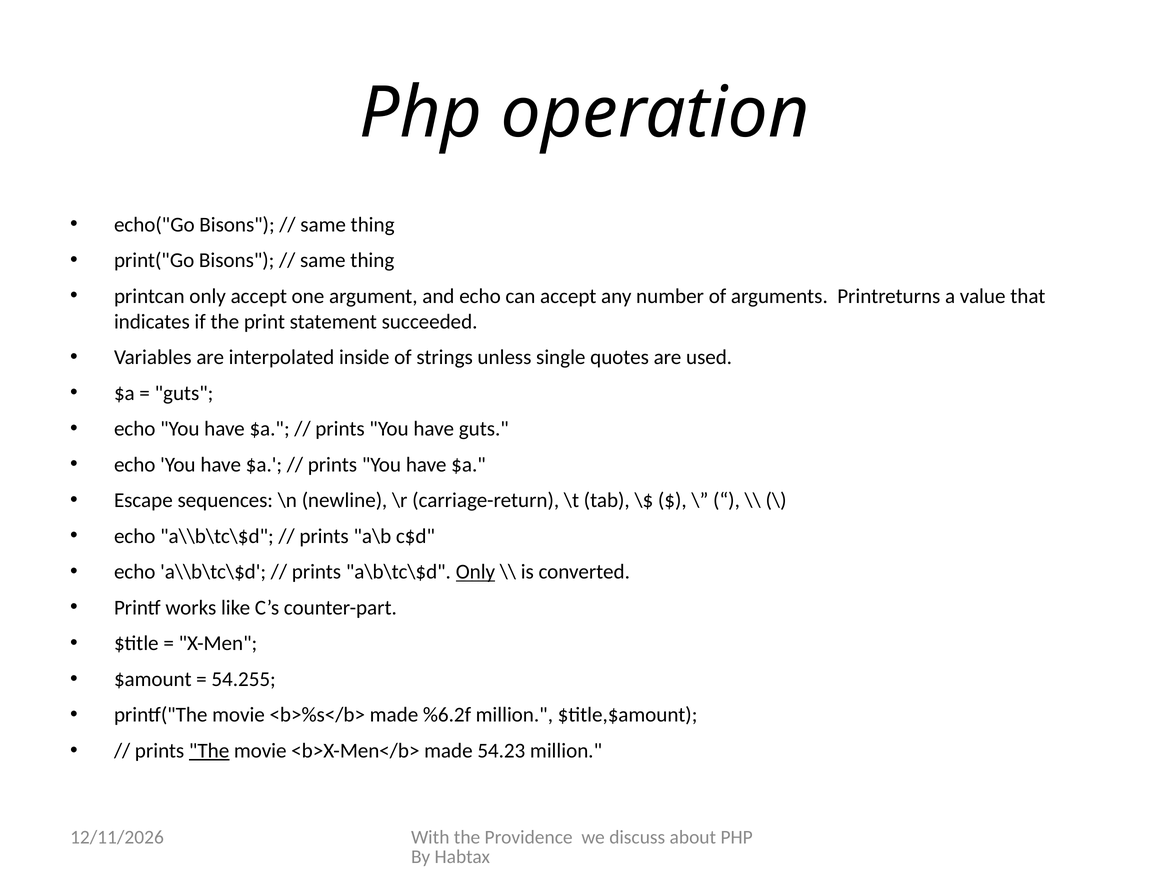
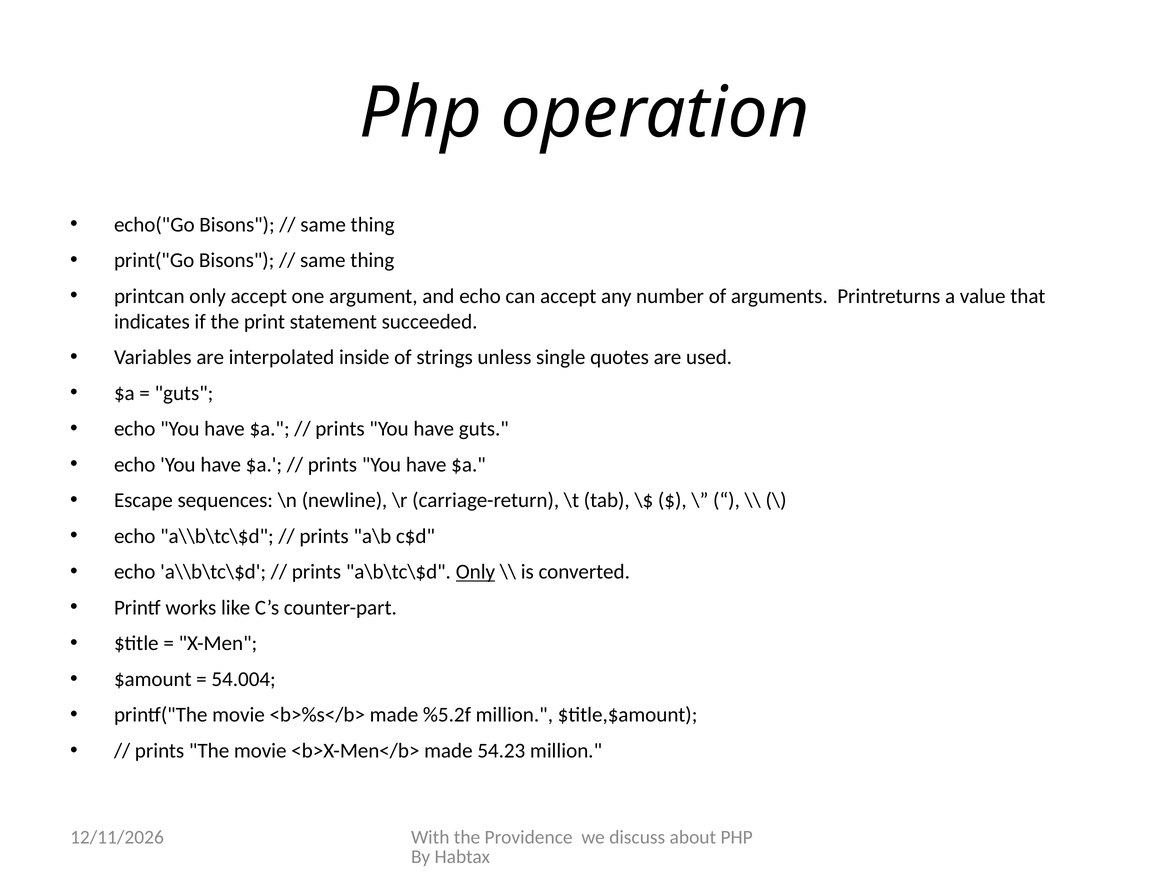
54.255: 54.255 -> 54.004 (244, 679)
%6.2f: %6.2f -> %5.2f (447, 715)
The underline: present -> none (209, 751)
